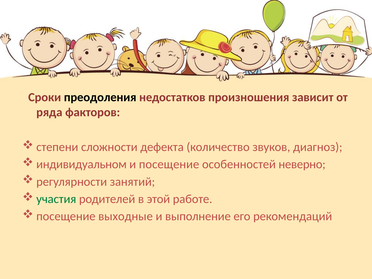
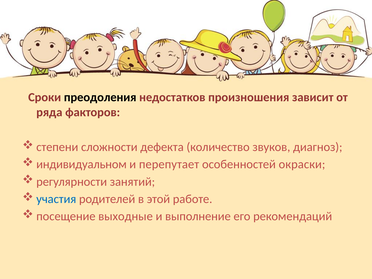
и посещение: посещение -> перепутает (169, 164)
неверно: неверно -> окраски (302, 164)
участия colour: green -> blue (56, 199)
